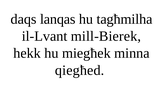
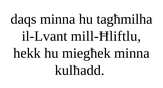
daqs lanqas: lanqas -> minna (58, 19)
mill-Bierek: mill-Bierek -> mill-Ħliftlu (106, 36)
qiegħed: qiegħed -> kulħadd (80, 70)
